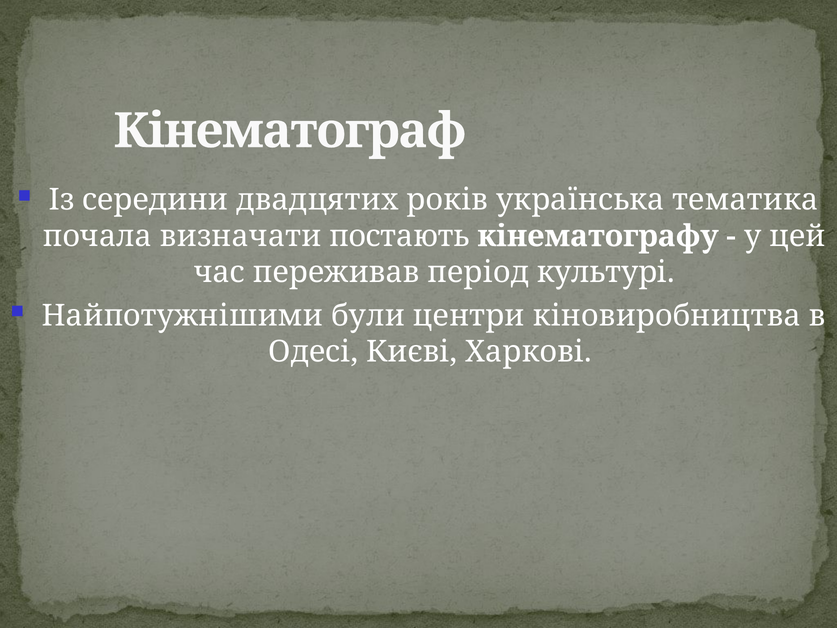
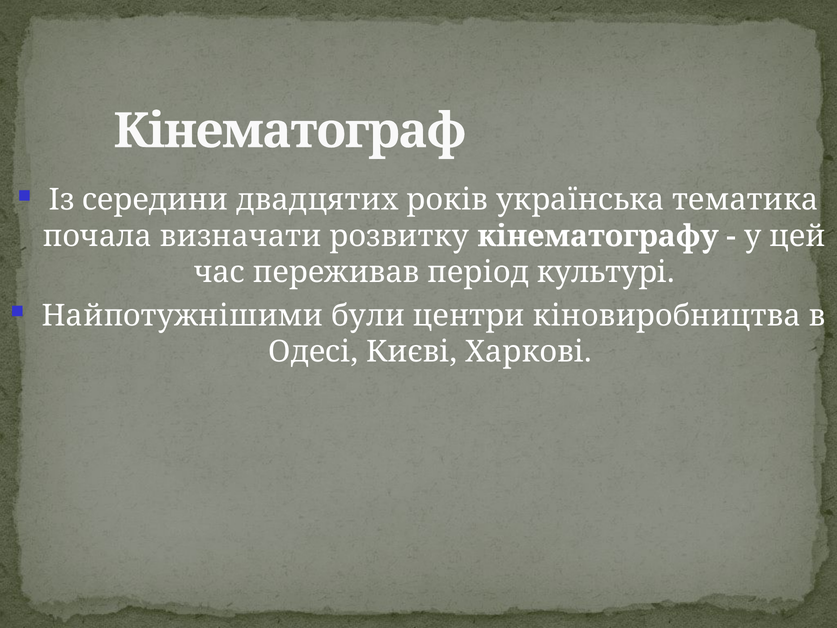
постають: постають -> розвитку (399, 236)
